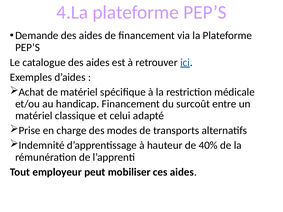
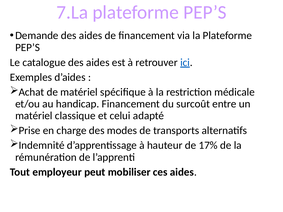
4.La: 4.La -> 7.La (72, 12)
40%: 40% -> 17% (208, 145)
